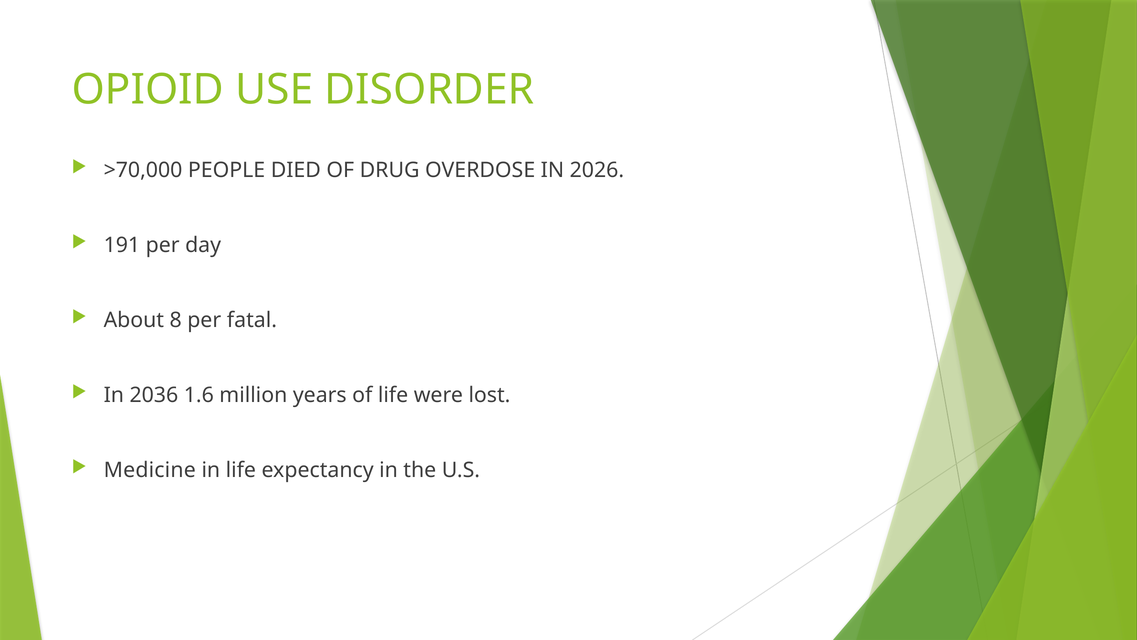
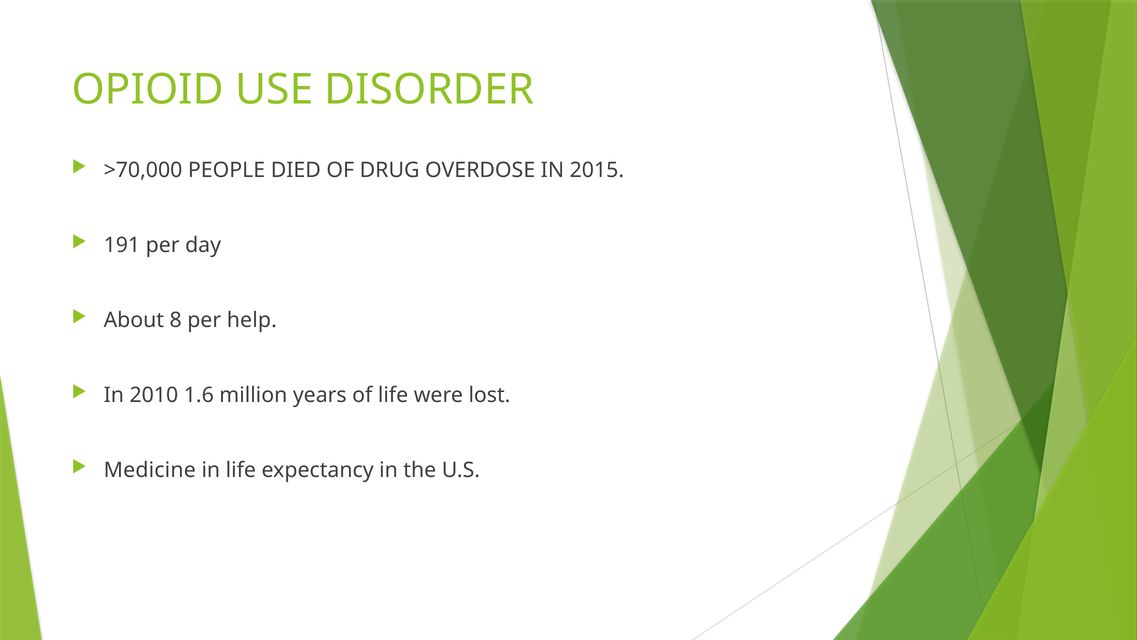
2026: 2026 -> 2015 (597, 170)
fatal: fatal -> help (252, 320)
2036: 2036 -> 2010 (154, 395)
